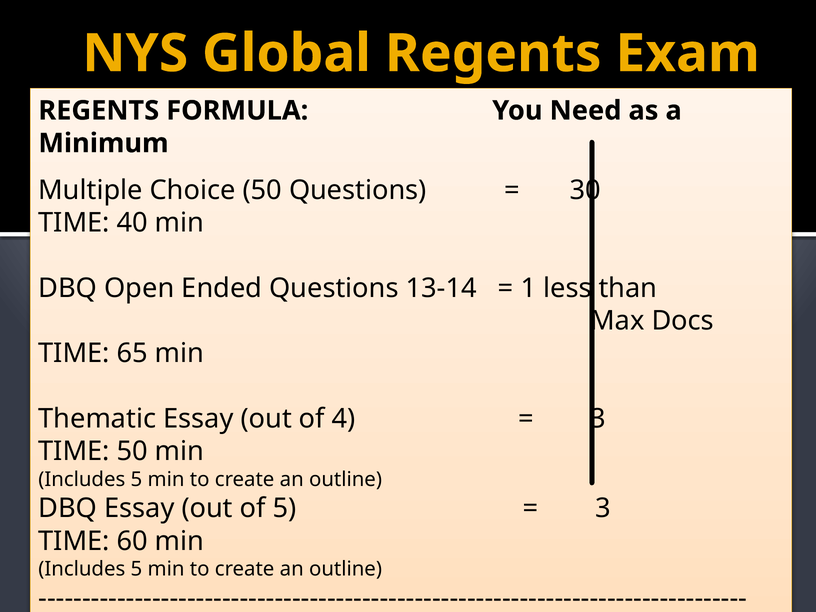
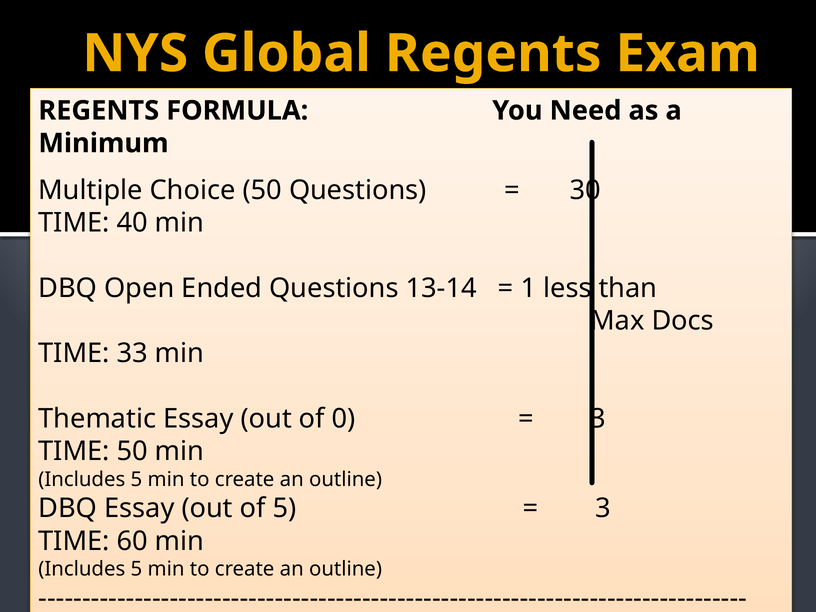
65: 65 -> 33 (132, 353)
4: 4 -> 0 (344, 419)
